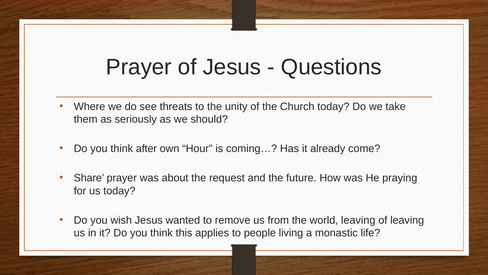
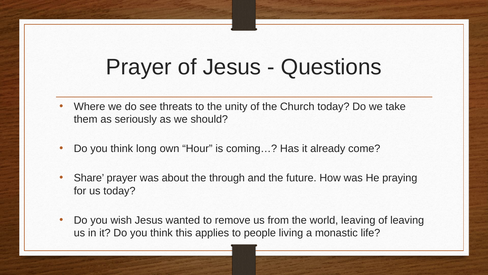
after: after -> long (146, 148)
request: request -> through (227, 178)
